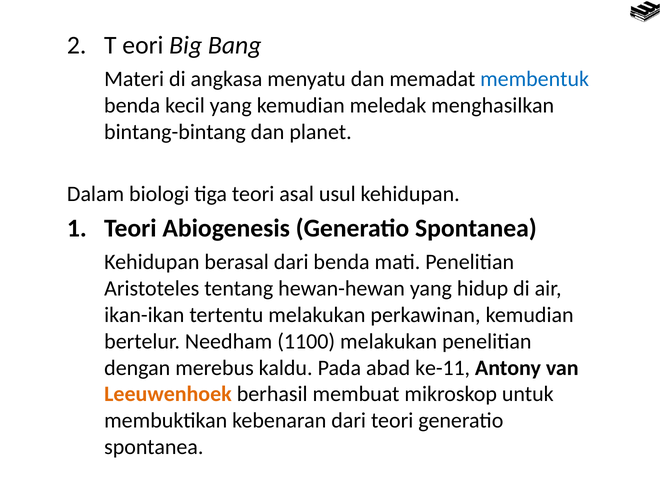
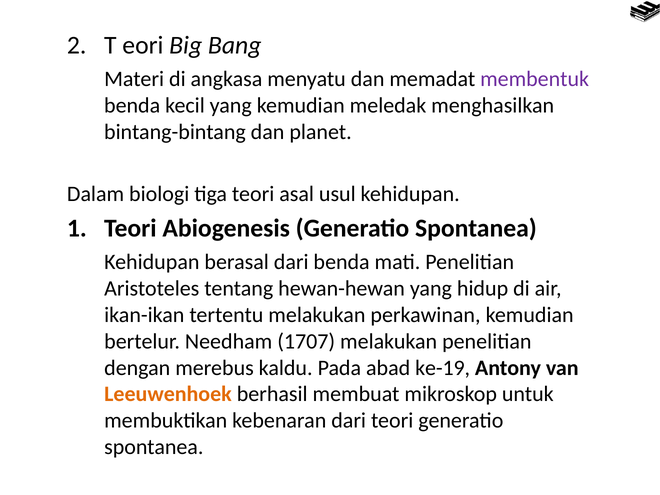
membentuk colour: blue -> purple (535, 79)
1100: 1100 -> 1707 (306, 341)
ke-11: ke-11 -> ke-19 (443, 368)
